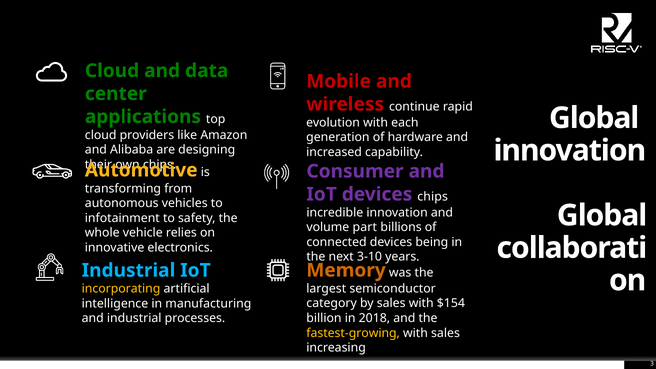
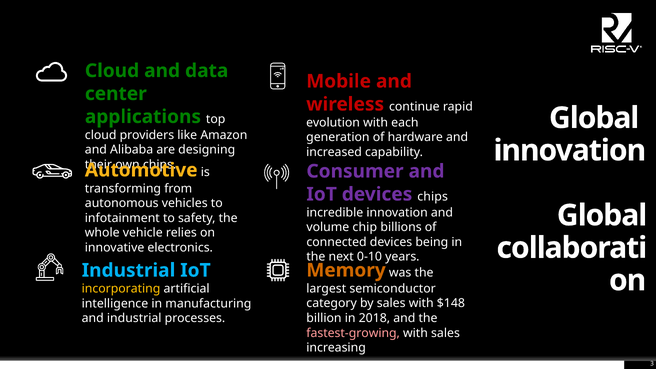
part: part -> chip (365, 227)
3-10: 3-10 -> 0-10 (370, 257)
$154: $154 -> $148 (451, 303)
fastest-growing colour: yellow -> pink (353, 333)
